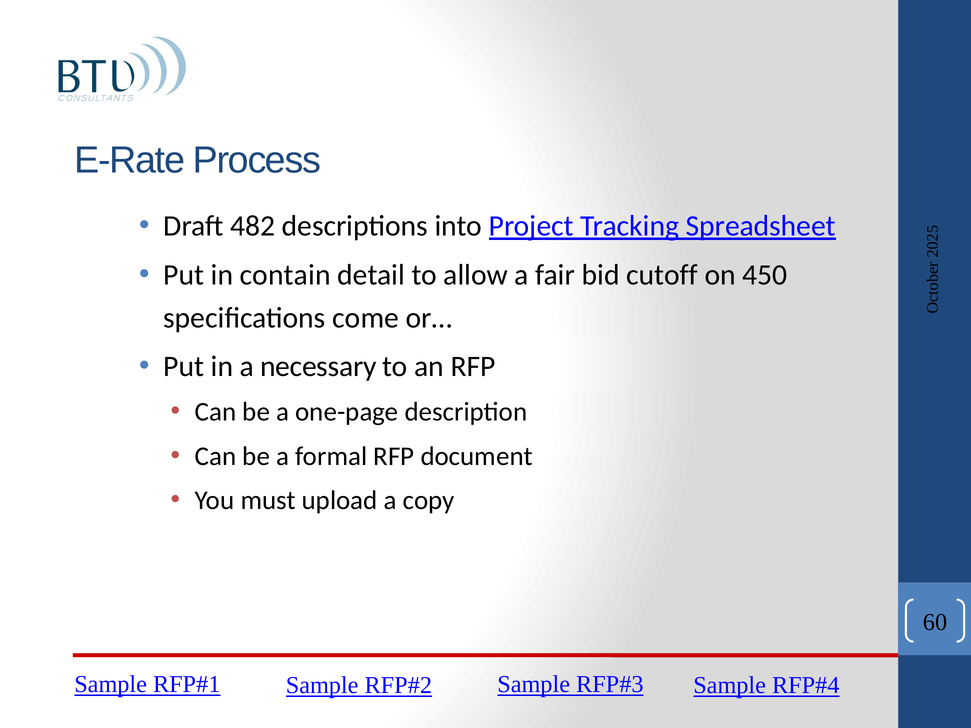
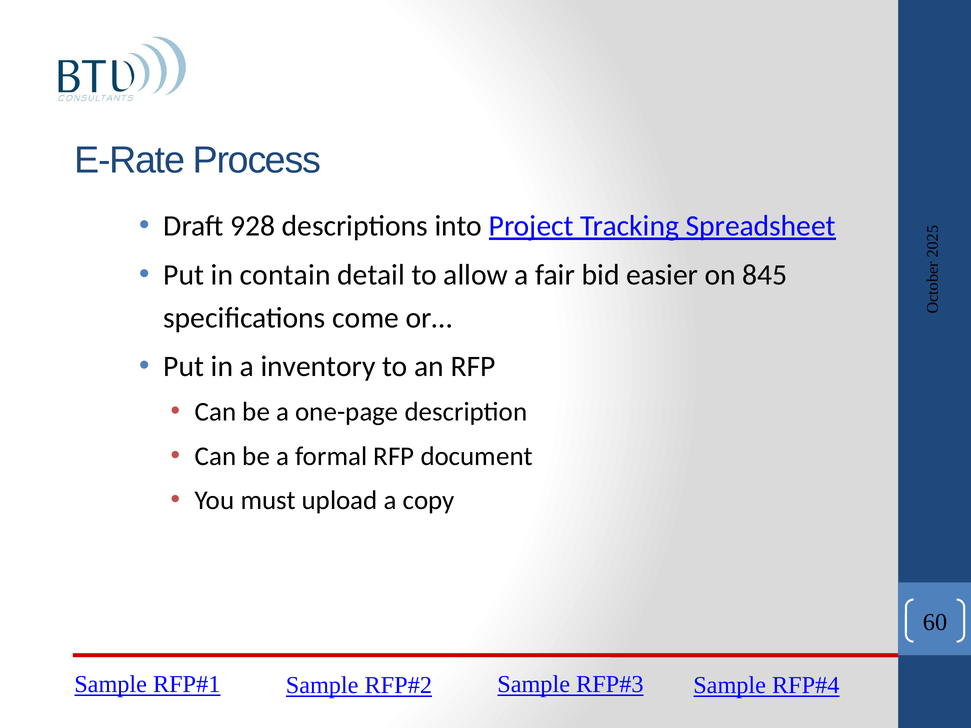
482: 482 -> 928 (253, 226)
cutoff: cutoff -> easier (662, 275)
450: 450 -> 845 (765, 275)
necessary: necessary -> inventory (318, 367)
